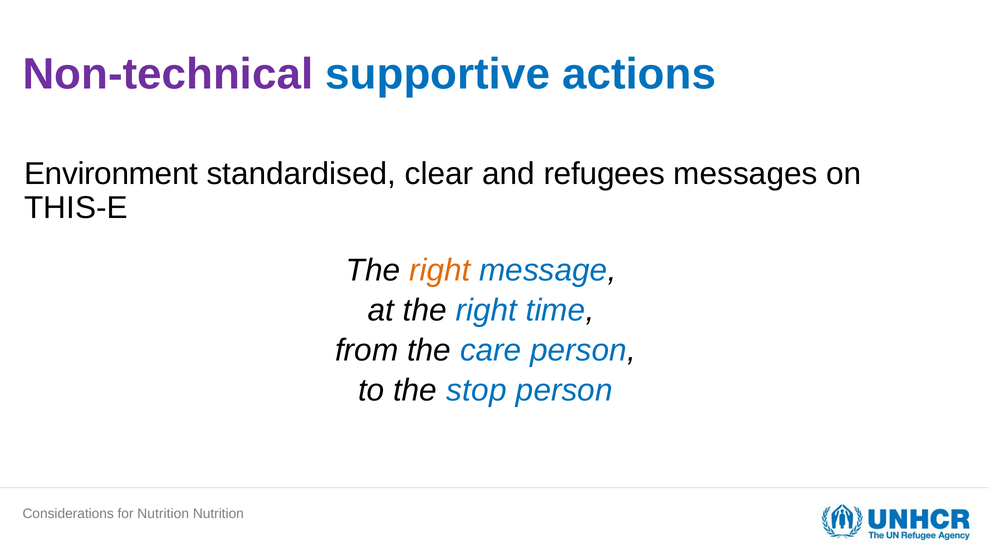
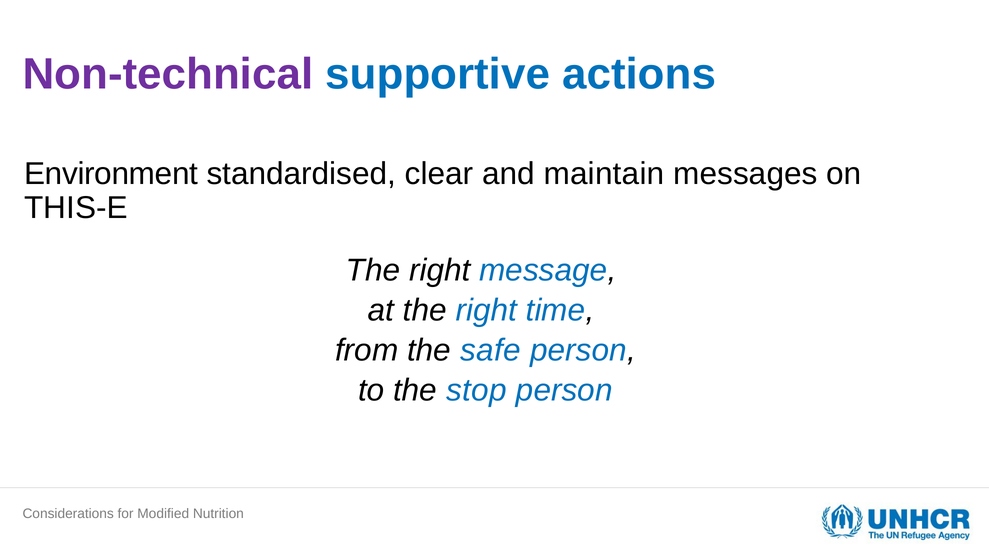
refugees: refugees -> maintain (604, 174)
right colour: orange -> black (440, 270)
care: care -> safe (491, 350)
for Nutrition: Nutrition -> Modified (163, 514)
